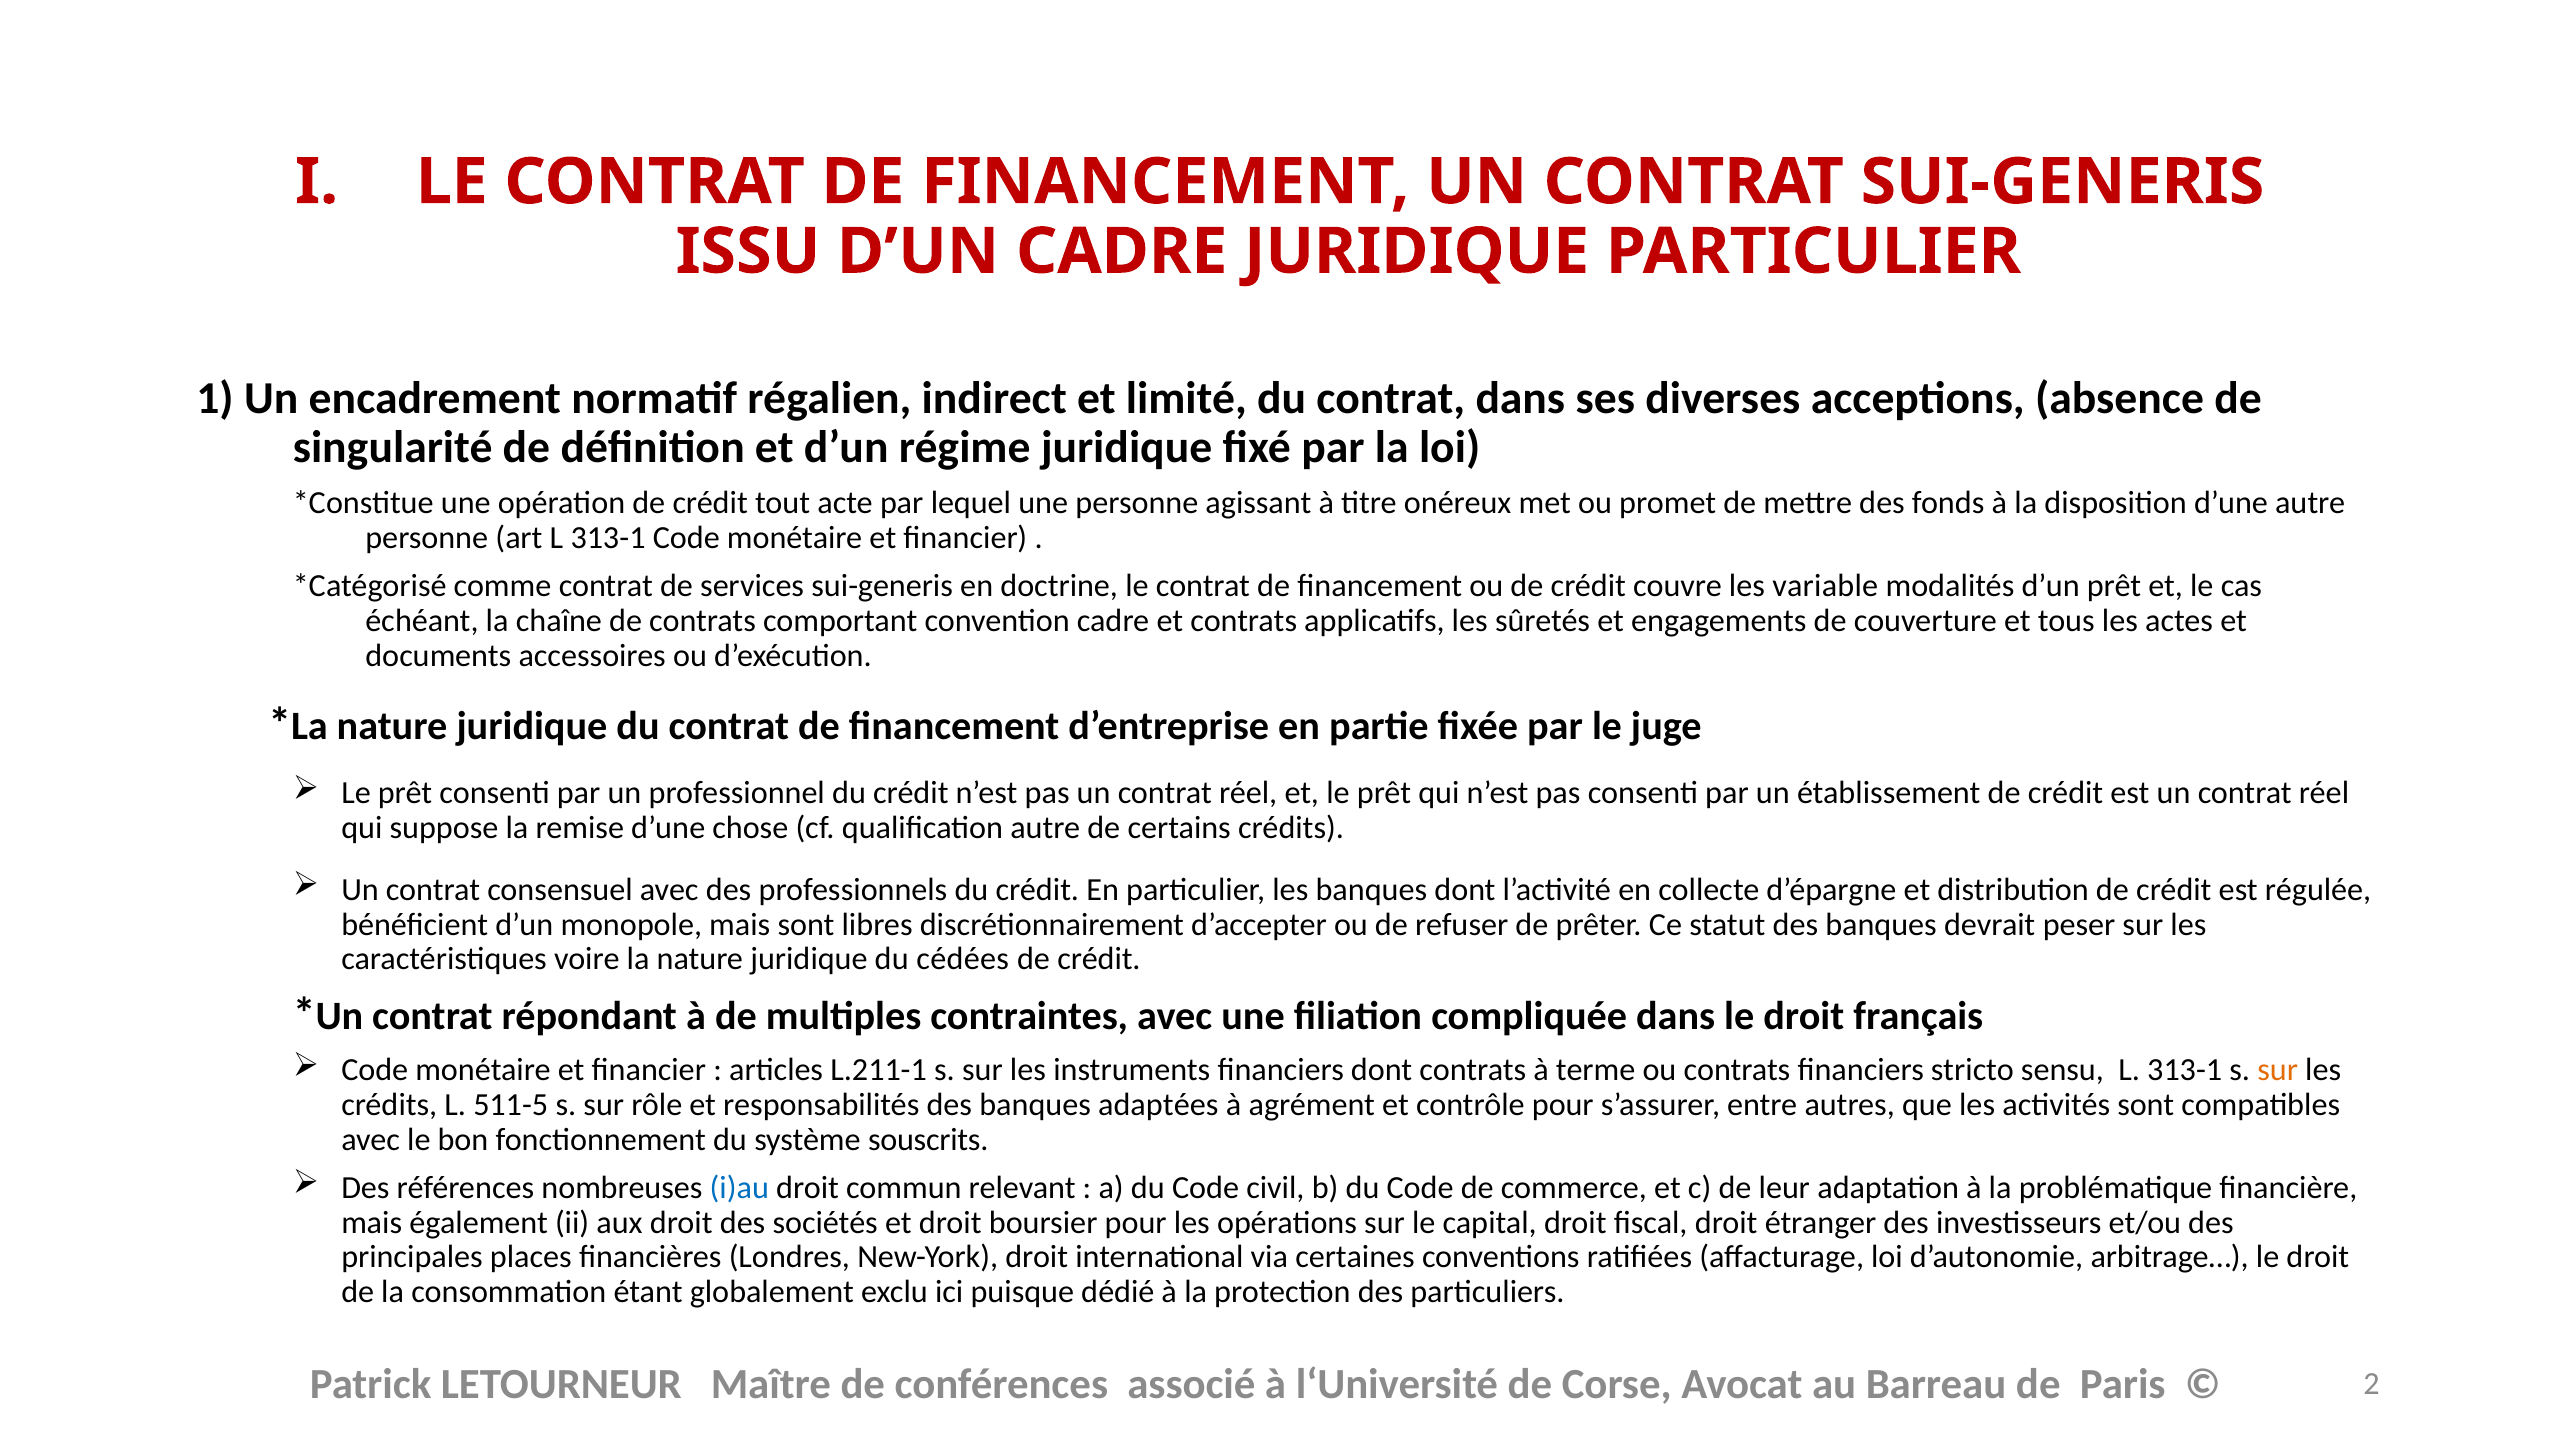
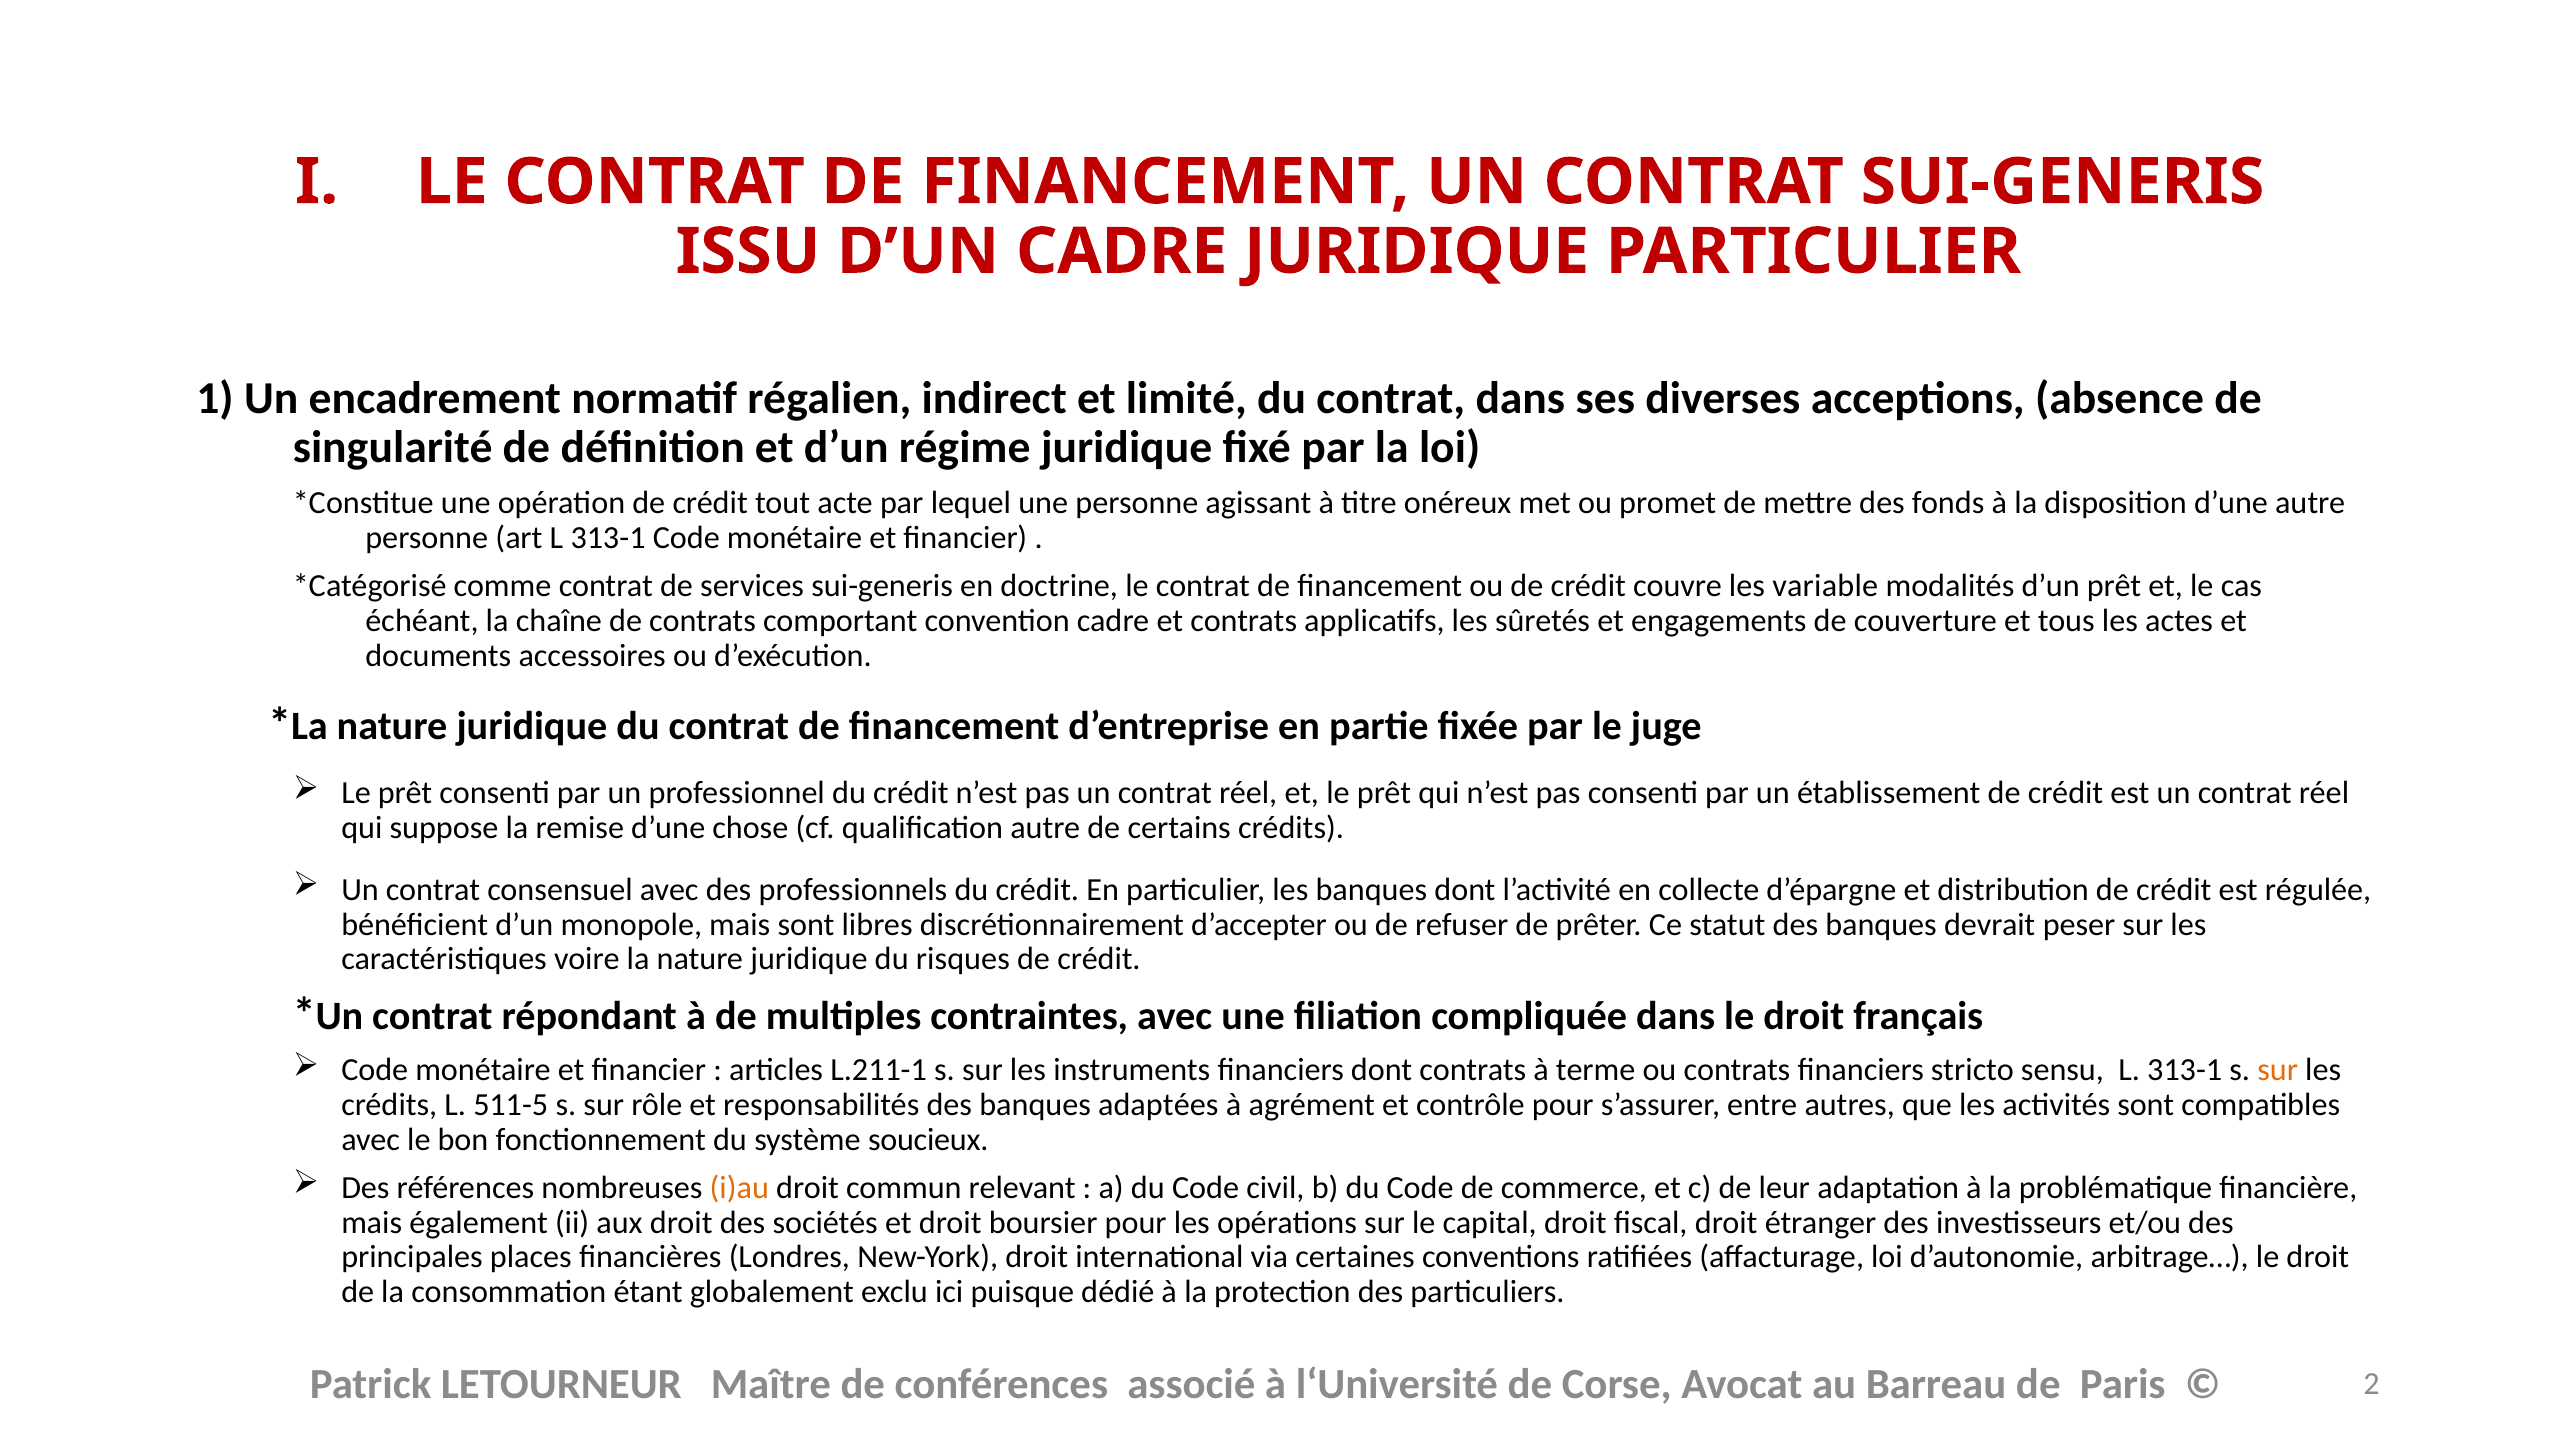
cédées: cédées -> risques (963, 959)
souscrits: souscrits -> soucieux (928, 1140)
i)au colour: blue -> orange (739, 1188)
